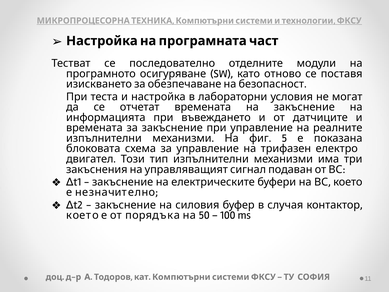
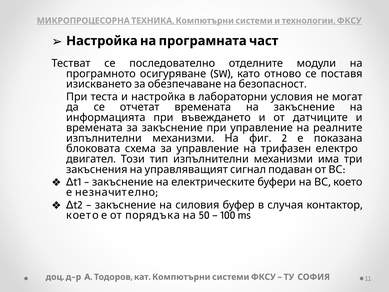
5: 5 -> 2 (284, 138)
